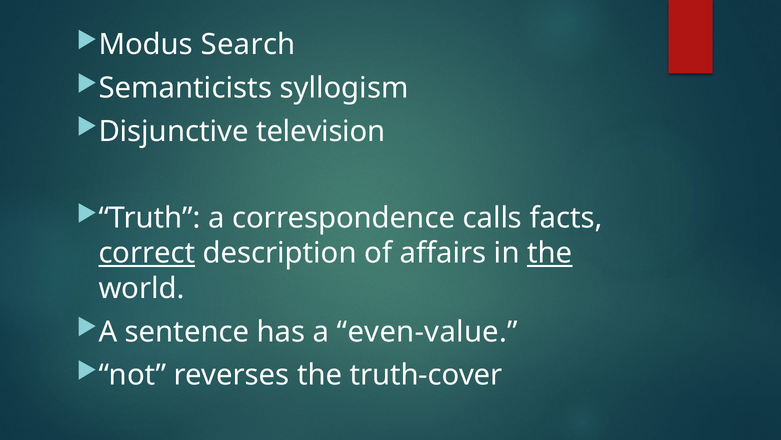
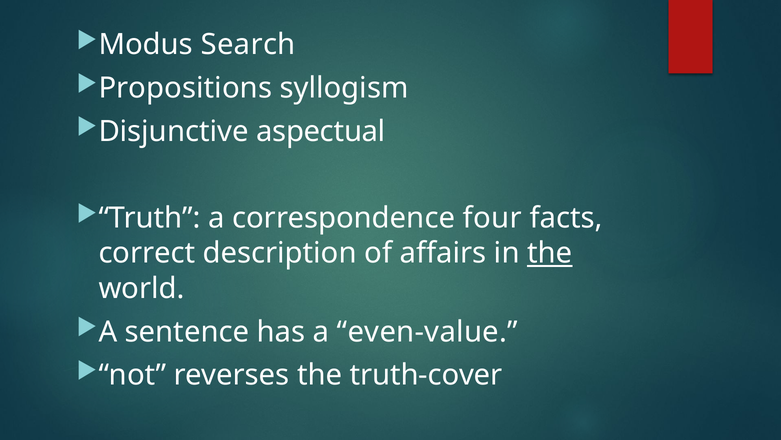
Semanticists: Semanticists -> Propositions (185, 88)
television: television -> aspectual (321, 131)
calls: calls -> four (492, 218)
correct underline: present -> none (147, 253)
